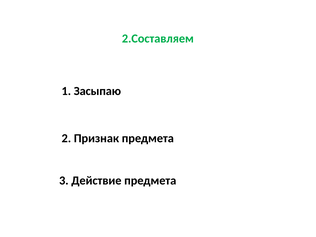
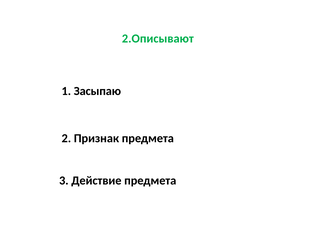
2.Составляем: 2.Составляем -> 2.Описывают (158, 39)
